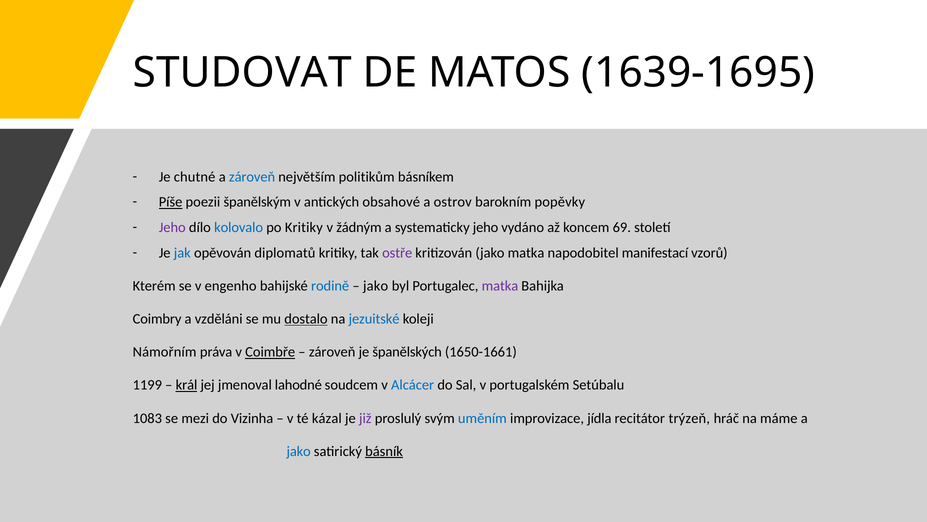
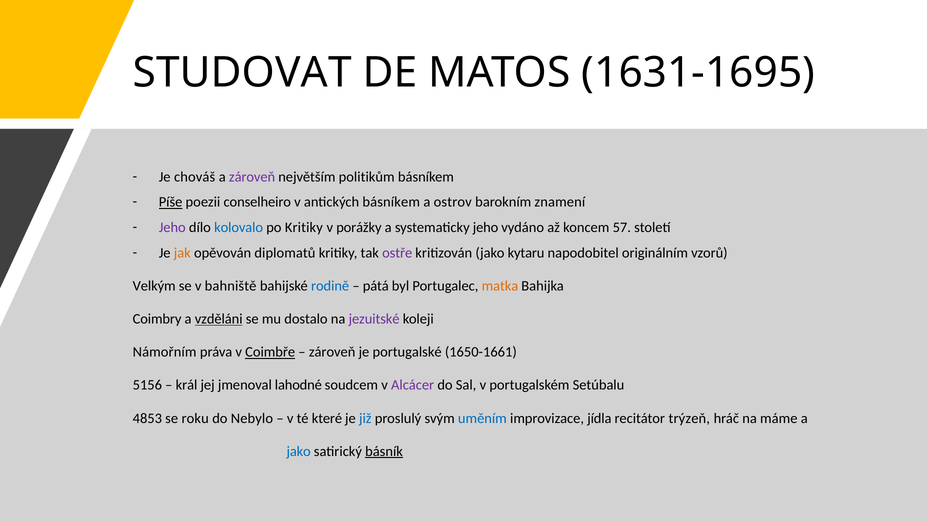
1639-1695: 1639-1695 -> 1631-1695 (698, 73)
chutné: chutné -> chováš (195, 177)
zároveň colour: blue -> purple (252, 177)
španělským: španělským -> conselheiro (257, 202)
antických obsahové: obsahové -> básníkem (391, 202)
popěvky: popěvky -> znamení (560, 202)
žádným: žádným -> porážky (359, 227)
69: 69 -> 57 (622, 227)
jak colour: blue -> orange (182, 253)
jako matka: matka -> kytaru (526, 253)
manifestací: manifestací -> originálním (655, 253)
Kterém: Kterém -> Velkým (154, 286)
engenho: engenho -> bahniště (231, 286)
jako: jako -> pátá (376, 286)
matka colour: purple -> orange (500, 286)
vzděláni underline: none -> present (219, 319)
dostalo underline: present -> none (306, 319)
jezuitské colour: blue -> purple (374, 319)
španělských: španělských -> portugalské (407, 352)
1199: 1199 -> 5156 (147, 385)
král underline: present -> none (187, 385)
Alcácer colour: blue -> purple (413, 385)
1083: 1083 -> 4853 (147, 418)
mezi: mezi -> roku (195, 418)
Vizinha: Vizinha -> Nebylo (252, 418)
kázal: kázal -> které (327, 418)
již colour: purple -> blue (365, 418)
